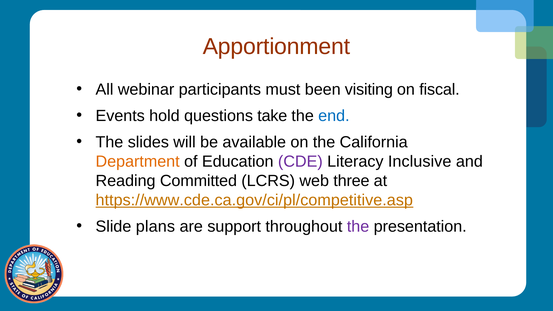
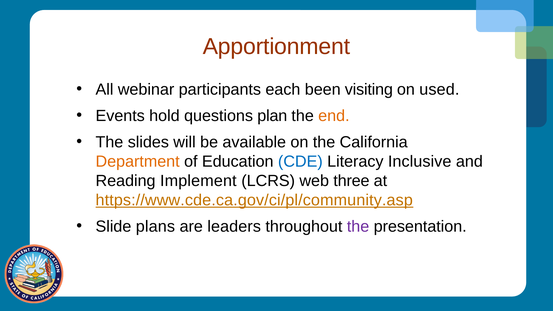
must: must -> each (283, 90)
fiscal: fiscal -> used (439, 90)
take: take -> plan (272, 116)
end colour: blue -> orange (334, 116)
CDE colour: purple -> blue (300, 161)
Committed: Committed -> Implement (198, 181)
https://www.cde.ca.gov/ci/pl/competitive.asp: https://www.cde.ca.gov/ci/pl/competitive.asp -> https://www.cde.ca.gov/ci/pl/community.asp (254, 200)
support: support -> leaders (234, 226)
